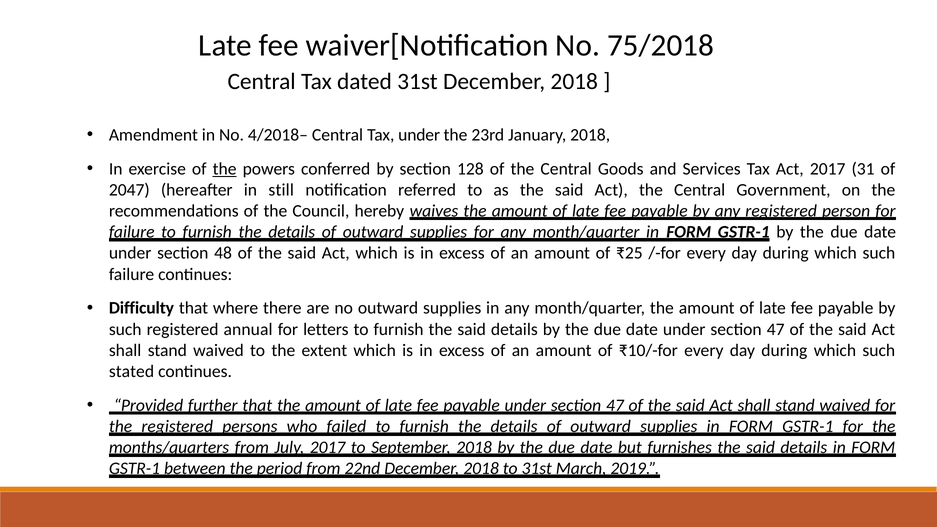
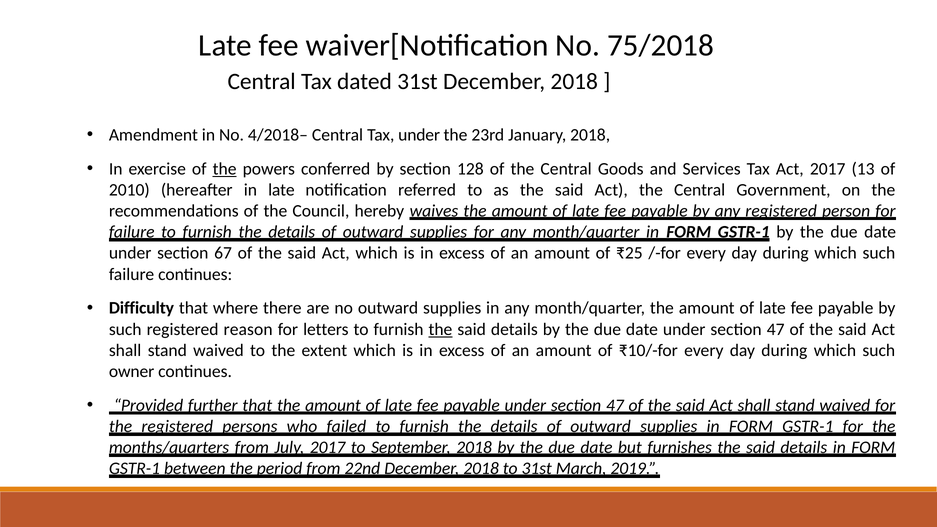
31: 31 -> 13 (863, 169)
2047: 2047 -> 2010 (129, 190)
in still: still -> late (281, 190)
48: 48 -> 67 (223, 253)
annual: annual -> reason (248, 329)
the underline: none -> present (440, 329)
stated: stated -> owner (132, 371)
